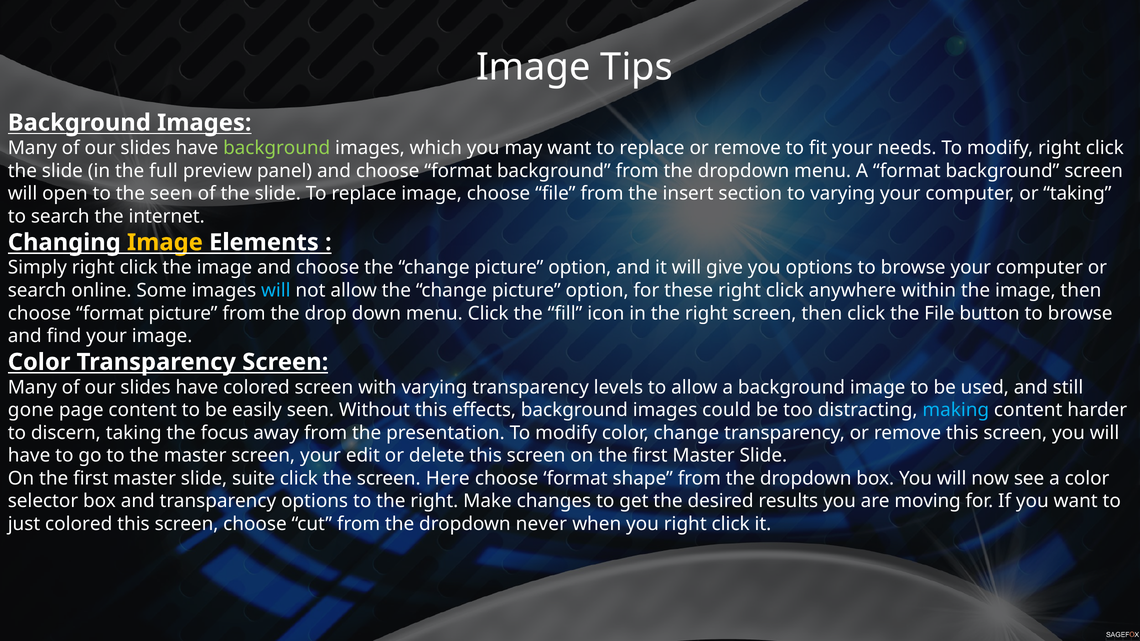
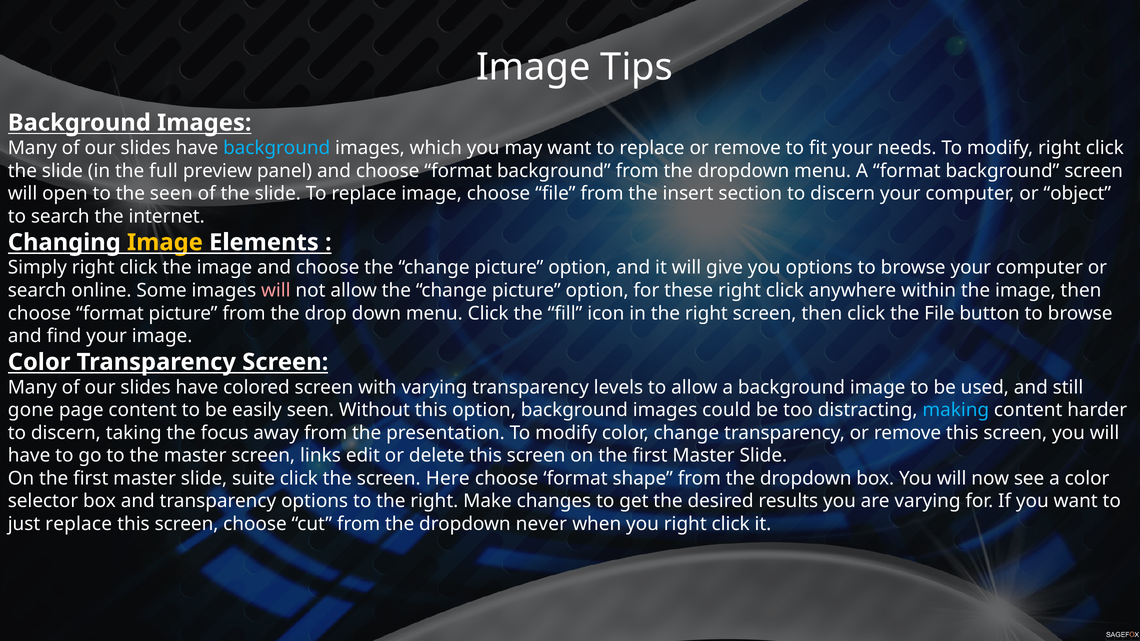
background colour: light green -> light blue (277, 148)
section to varying: varying -> discern (843, 194)
or taking: taking -> object (1077, 194)
will colour: light blue -> pink (276, 291)
this effects: effects -> option (484, 410)
screen your: your -> links (320, 456)
are moving: moving -> varying (927, 501)
just colored: colored -> replace (79, 524)
